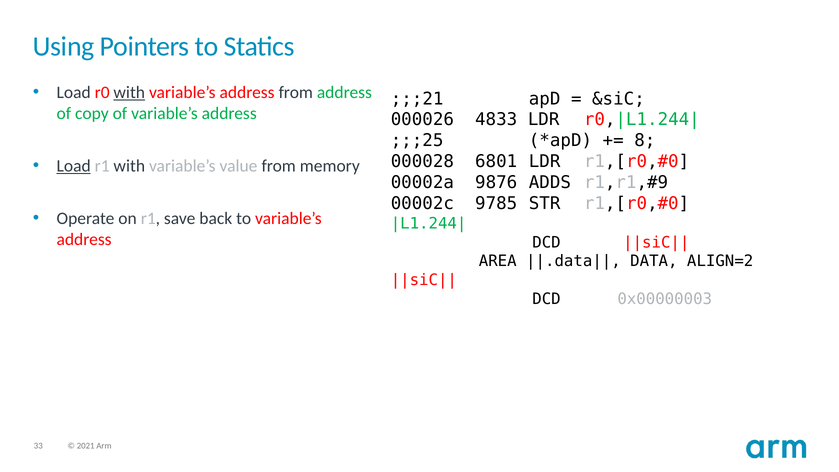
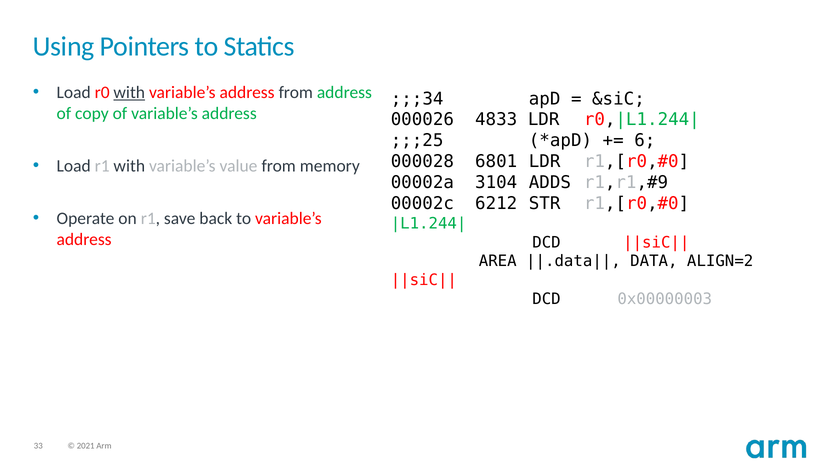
;;;21: ;;;21 -> ;;;34 (417, 99)
8: 8 -> 6 (645, 141)
Load underline: present -> none (74, 166)
9876: 9876 -> 3104 (496, 183)
9785: 9785 -> 6212 (496, 204)
